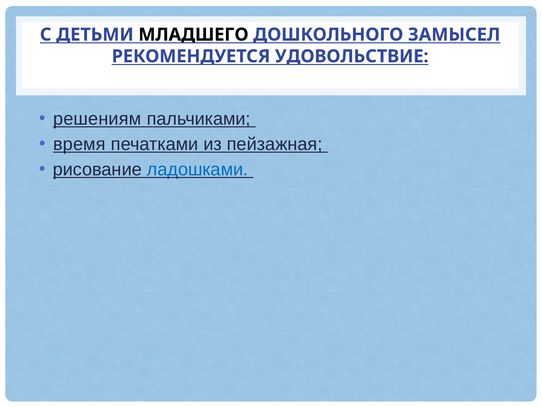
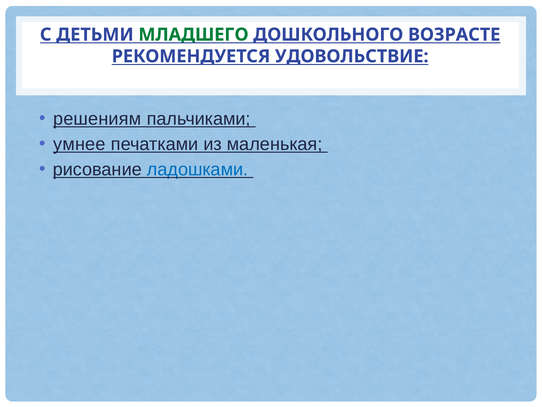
МЛАДШЕГО colour: black -> green (193, 35)
ЗАМЫСЕЛ: ЗАМЫСЕЛ -> ВОЗРАСТЕ (454, 35)
время: время -> умнее (79, 144)
пейзажная: пейзажная -> маленькая (275, 144)
